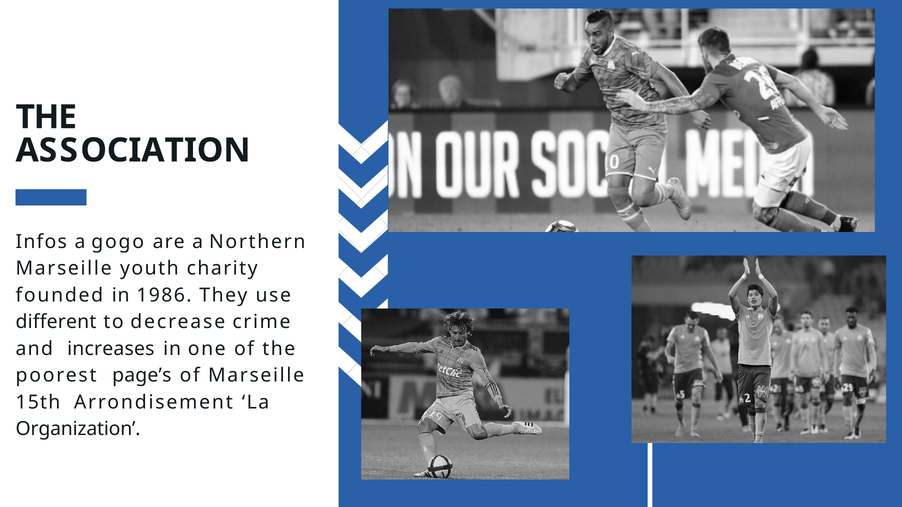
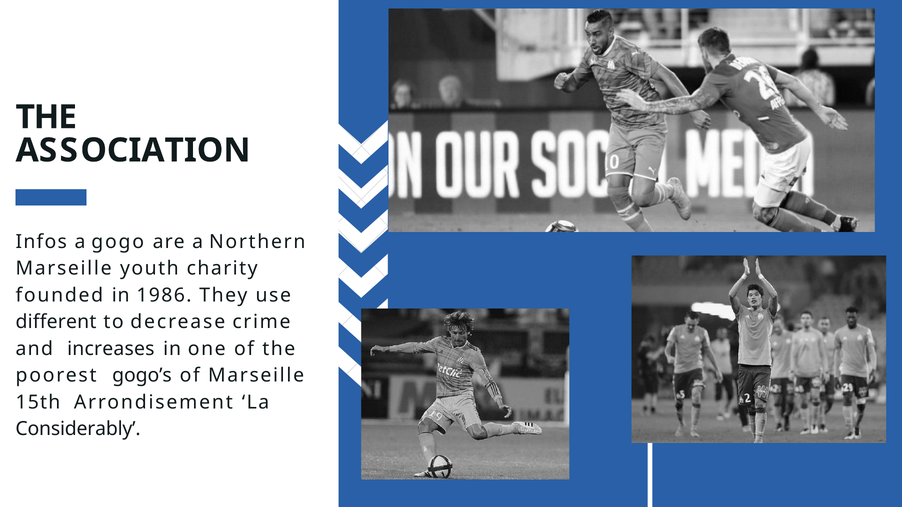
page’s: page’s -> gogo’s (142, 376)
Organization: Organization -> Considerably (78, 429)
